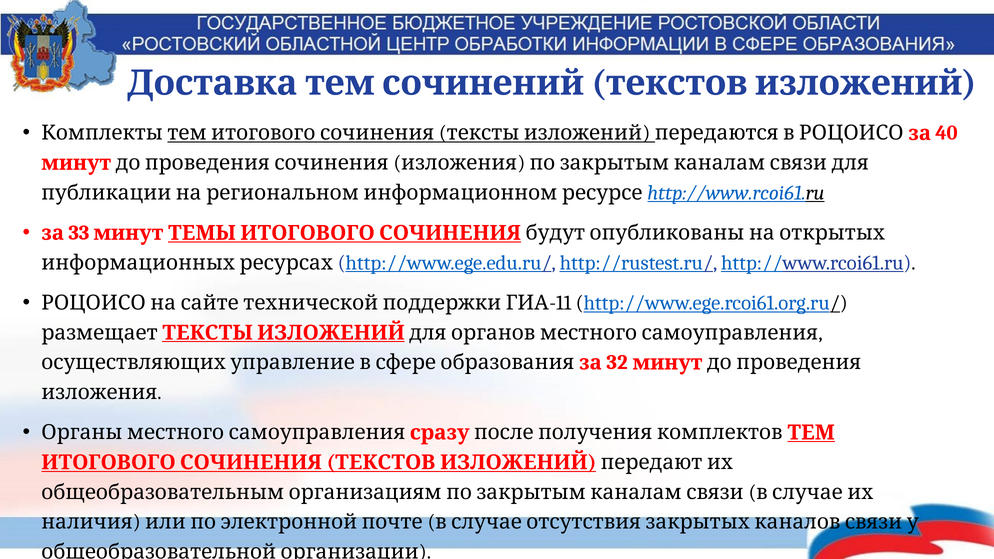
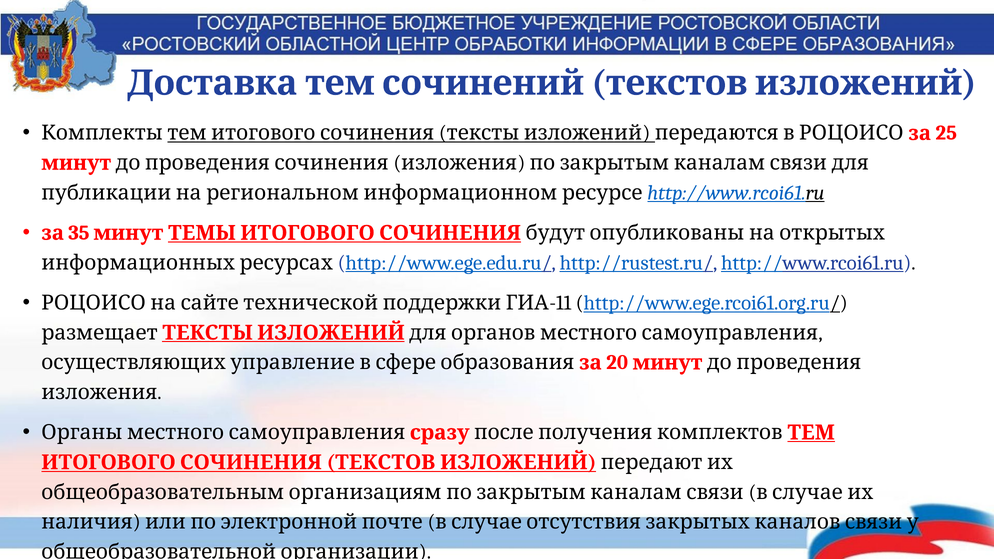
40: 40 -> 25 (946, 133)
33: 33 -> 35 (79, 233)
32: 32 -> 20 (617, 363)
